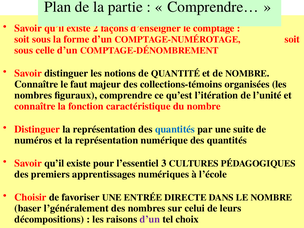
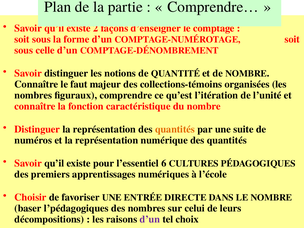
quantités colour: blue -> orange (175, 129)
3: 3 -> 6 (164, 163)
l’généralement: l’généralement -> l’pédagogiques (76, 208)
